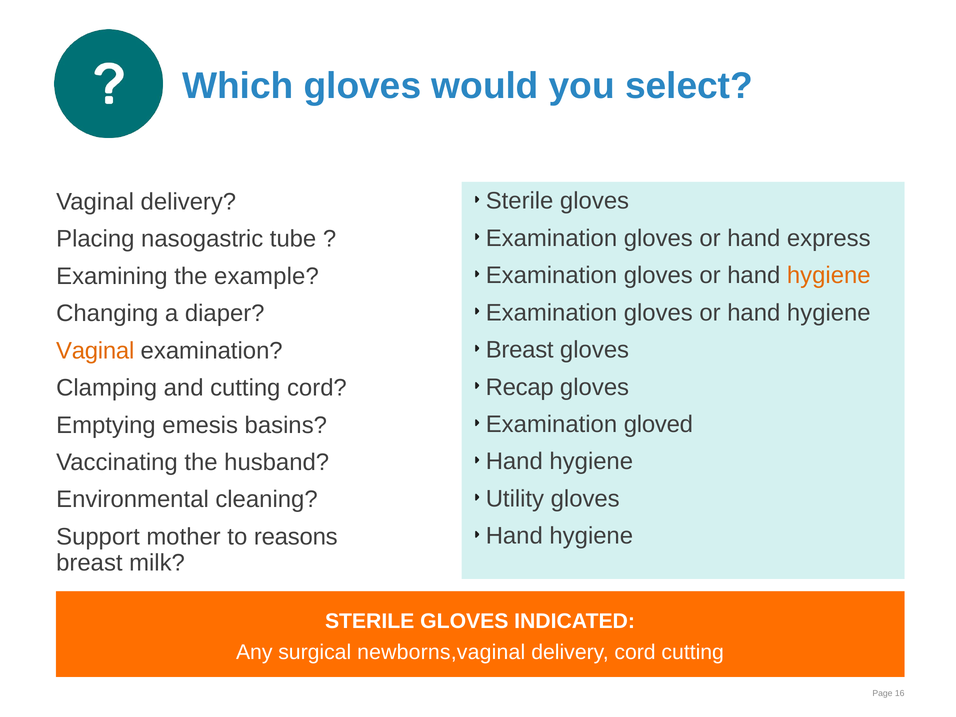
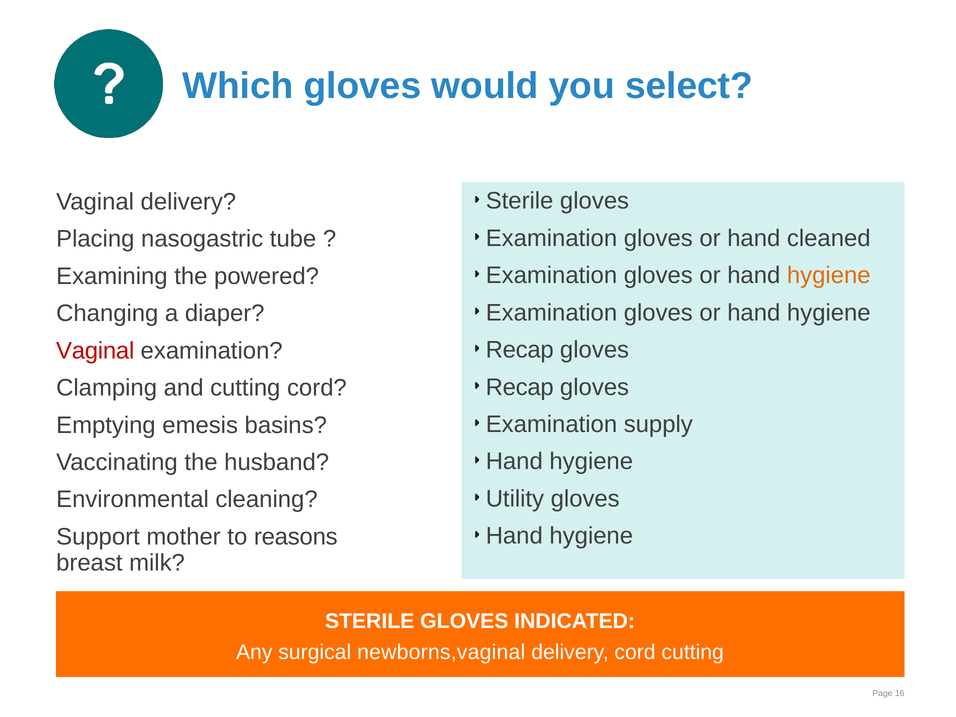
express: express -> cleaned (829, 238)
example: example -> powered (267, 276)
Breast: Breast -> Recap (520, 350)
Vaginal colour: orange -> red (95, 351)
gloved: gloved -> supply (658, 424)
